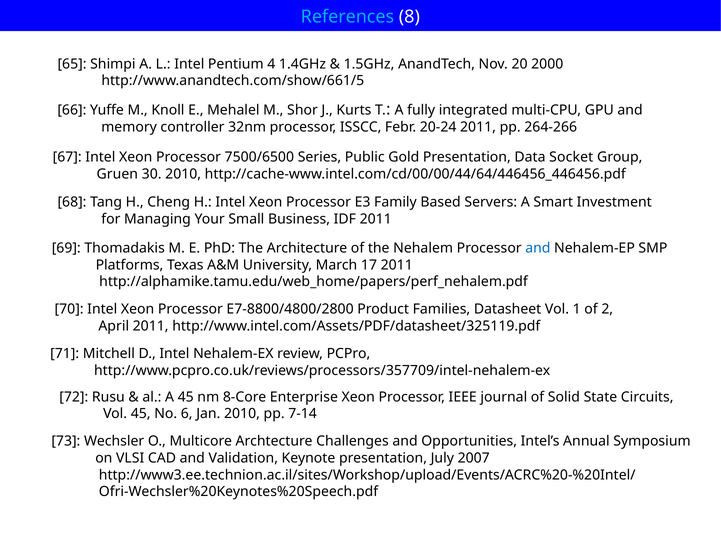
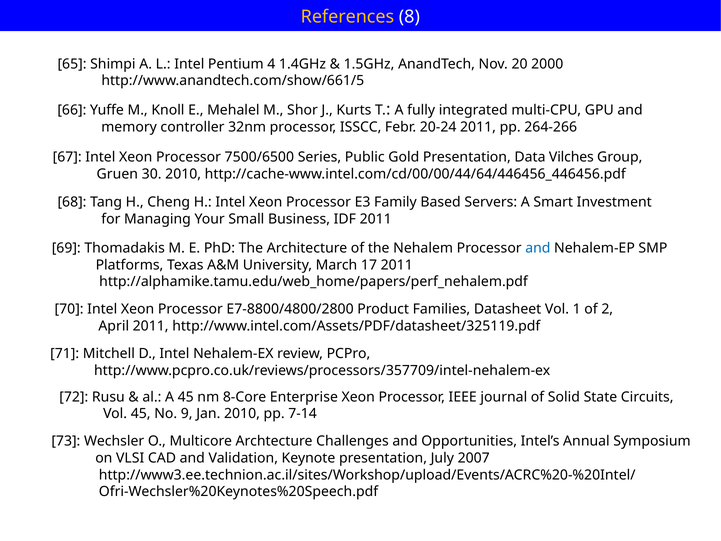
References colour: light blue -> yellow (347, 17)
Socket: Socket -> Vilches (571, 157)
6: 6 -> 9 (187, 414)
